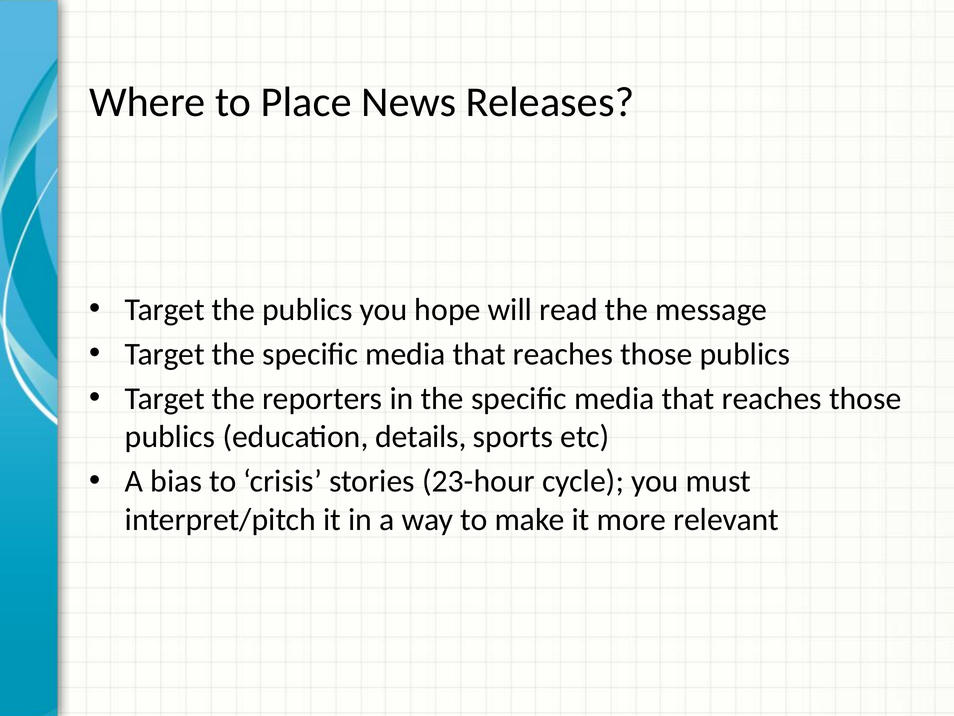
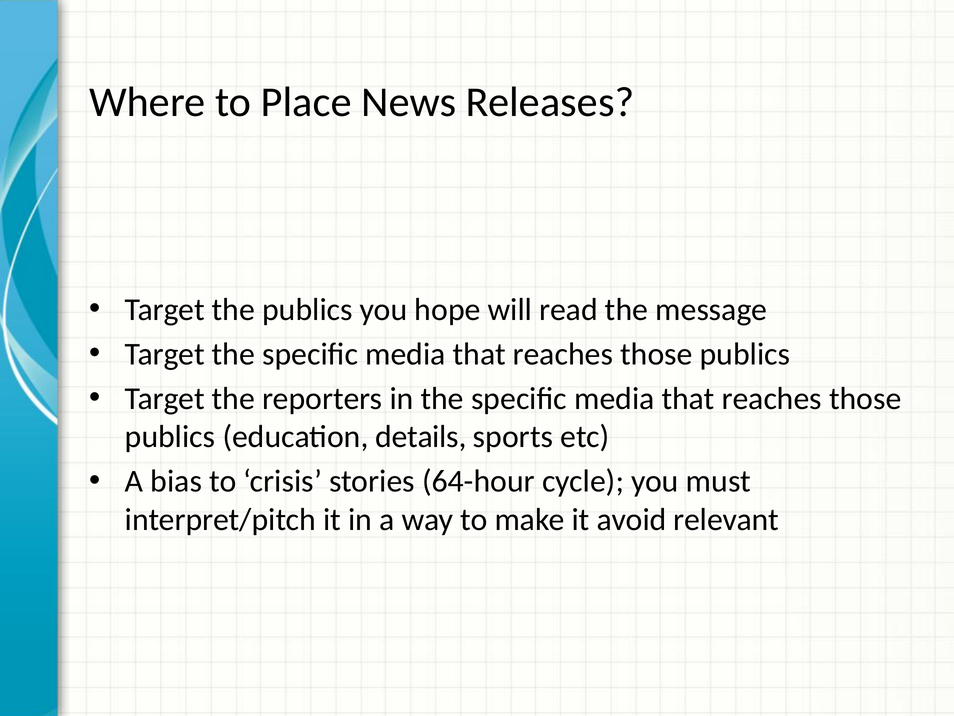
23-hour: 23-hour -> 64-hour (478, 481)
more: more -> avoid (632, 519)
